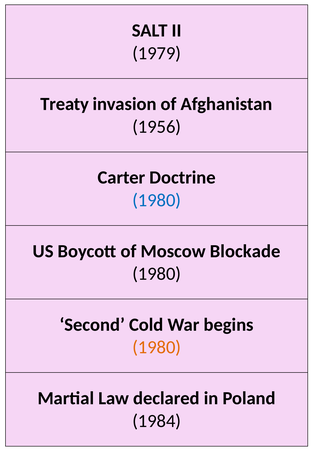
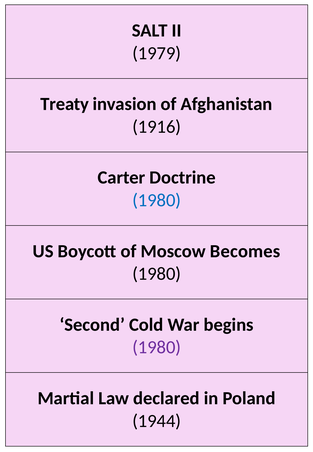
1956: 1956 -> 1916 (157, 127)
Blockade: Blockade -> Becomes (245, 251)
1980 colour: orange -> purple (157, 347)
1984: 1984 -> 1944 (157, 421)
